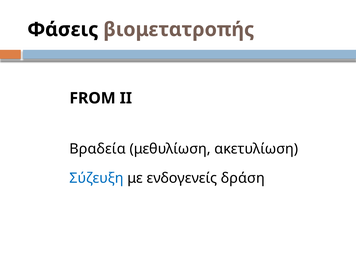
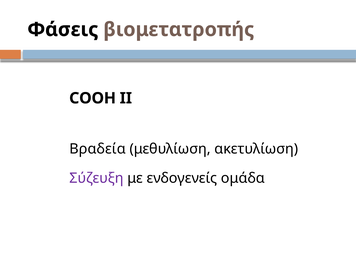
FROM: FROM -> COOH (93, 98)
Σύζευξη colour: blue -> purple (97, 178)
δράση: δράση -> ομάδα (243, 178)
